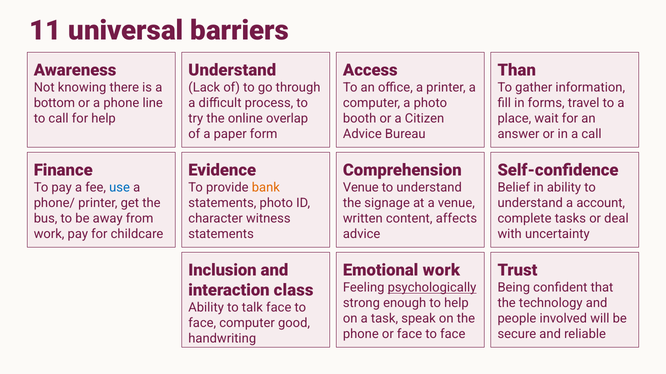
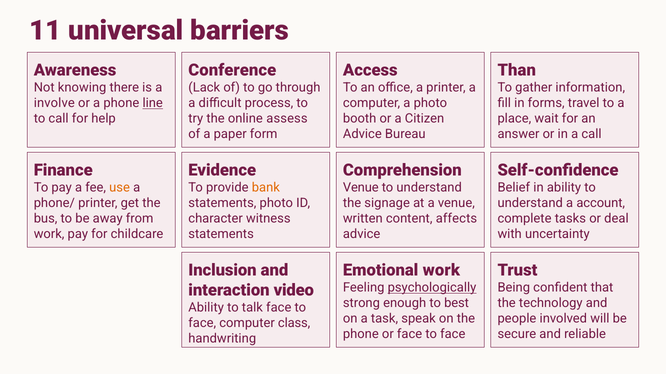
Understand: Understand -> Conference (232, 70)
bottom: bottom -> involve (54, 103)
line underline: none -> present (153, 103)
overlap: overlap -> assess (287, 119)
use colour: blue -> orange (120, 188)
class: class -> video (294, 291)
to help: help -> best (457, 304)
good: good -> class (294, 324)
